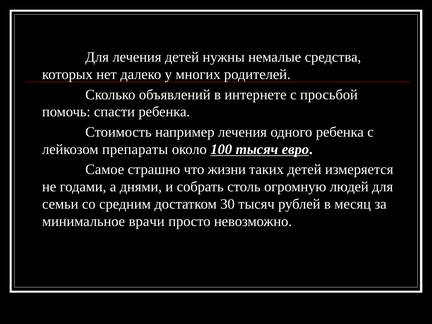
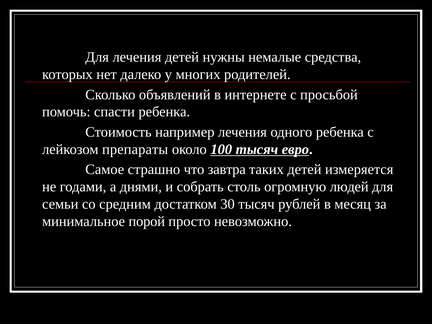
жизни: жизни -> завтра (227, 169)
врачи: врачи -> порой (147, 221)
